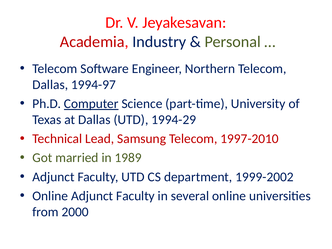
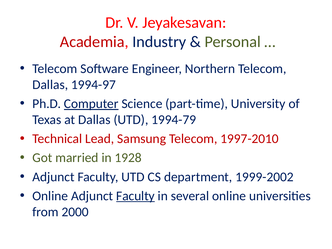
1994-29: 1994-29 -> 1994-79 (174, 120)
1989: 1989 -> 1928 (128, 158)
Faculty underline: none -> present (135, 196)
